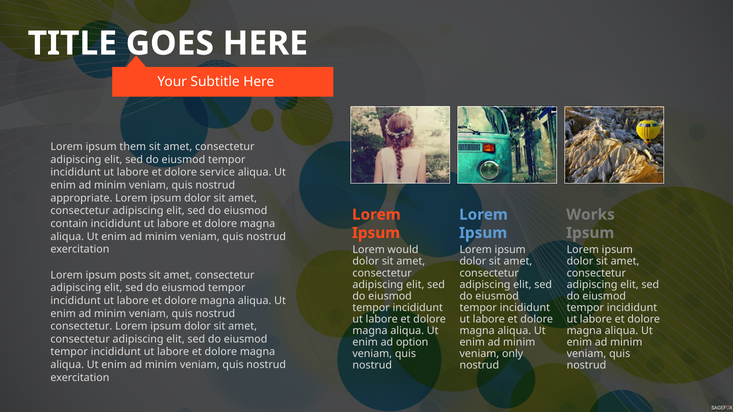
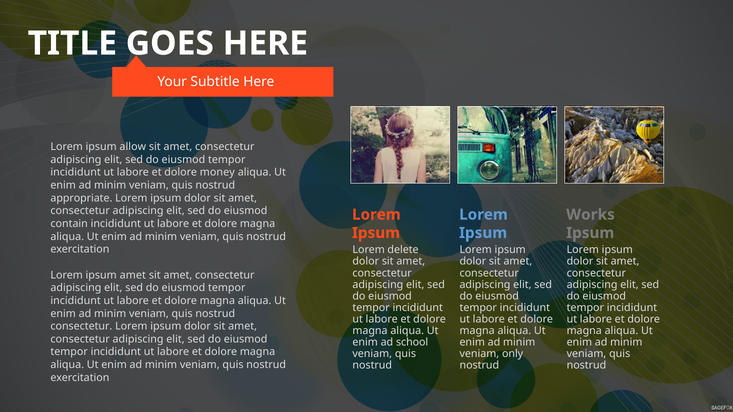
them: them -> allow (133, 147)
service: service -> money (217, 173)
would: would -> delete (403, 250)
ipsum posts: posts -> amet (133, 275)
option: option -> school (412, 343)
